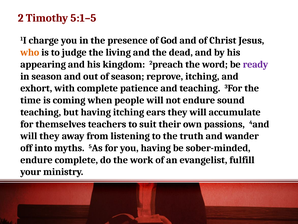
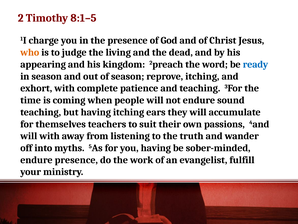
5:1–5: 5:1–5 -> 8:1–5 (84, 18)
ready colour: purple -> blue (256, 64)
will they: they -> with (50, 136)
endure complete: complete -> presence (76, 160)
